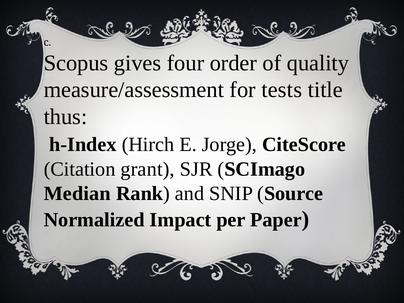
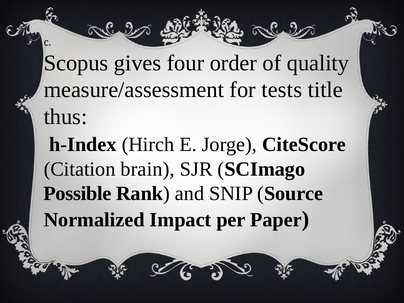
grant: grant -> brain (148, 169)
Median: Median -> Possible (77, 193)
